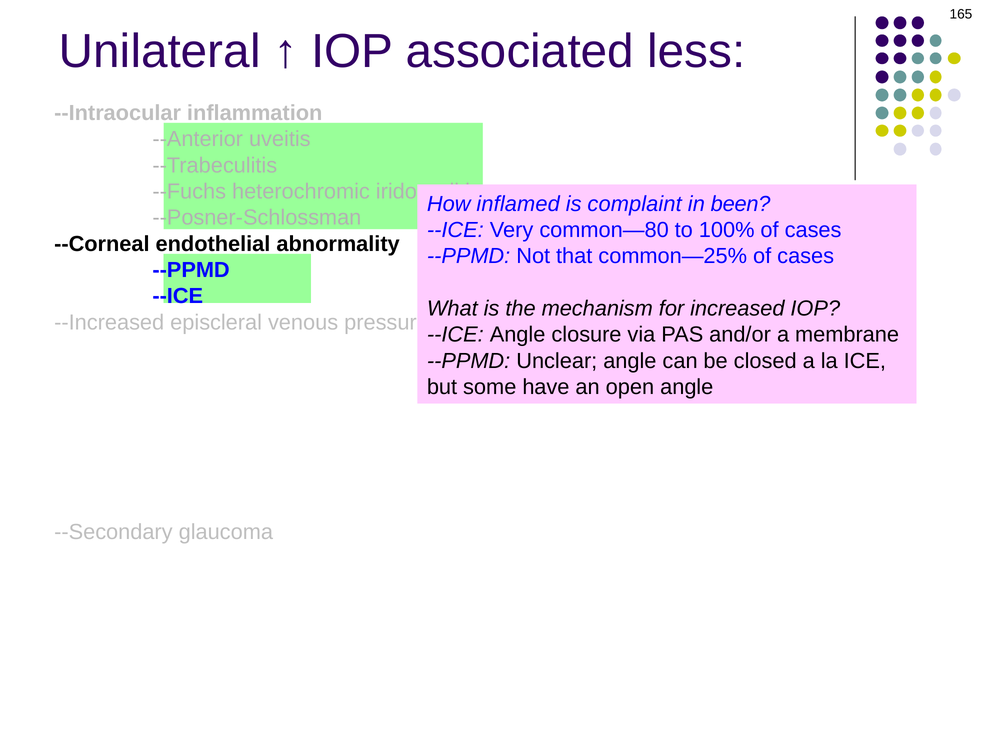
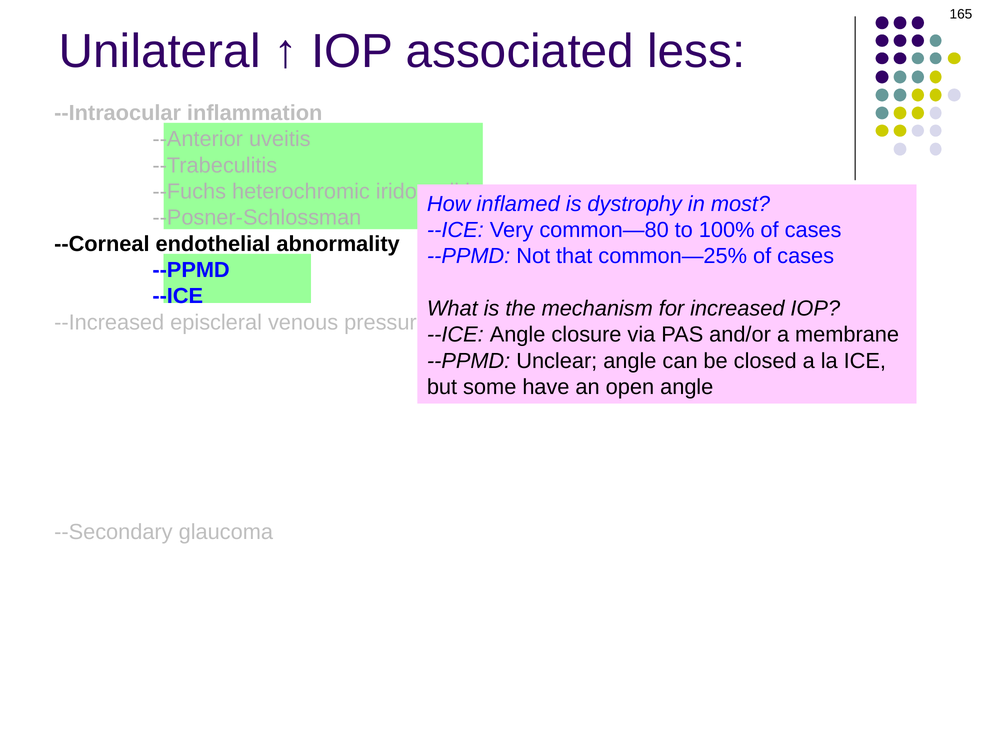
complaint: complaint -> dystrophy (635, 204)
been: been -> most (741, 204)
